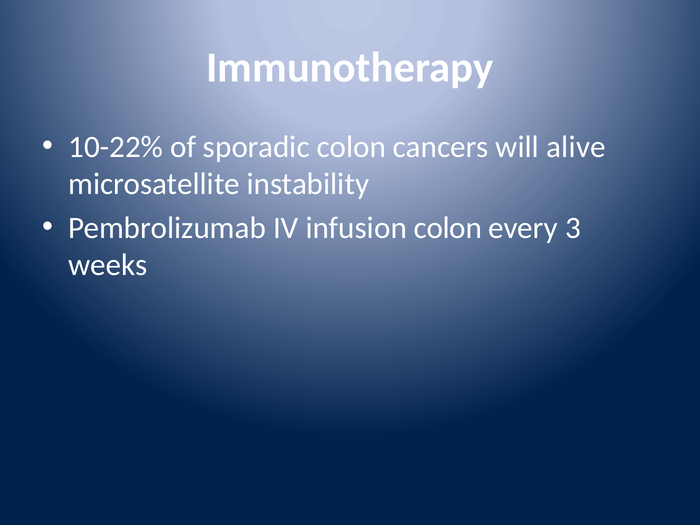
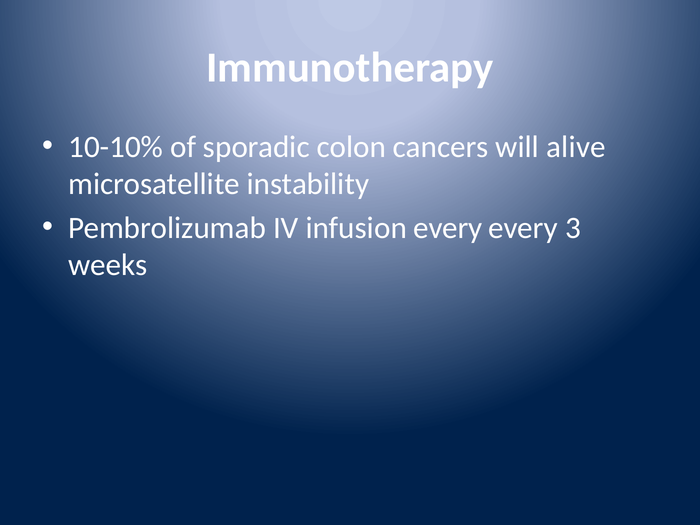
10-22%: 10-22% -> 10-10% (116, 147)
infusion colon: colon -> every (448, 228)
